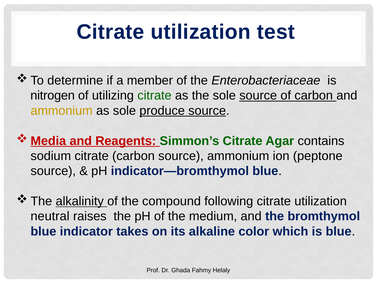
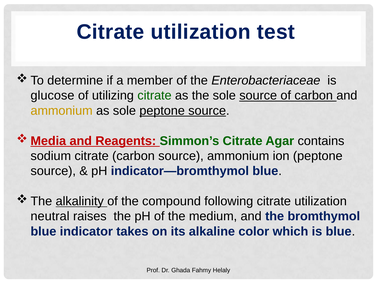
nitrogen: nitrogen -> glucose (52, 96)
sole produce: produce -> peptone (162, 111)
